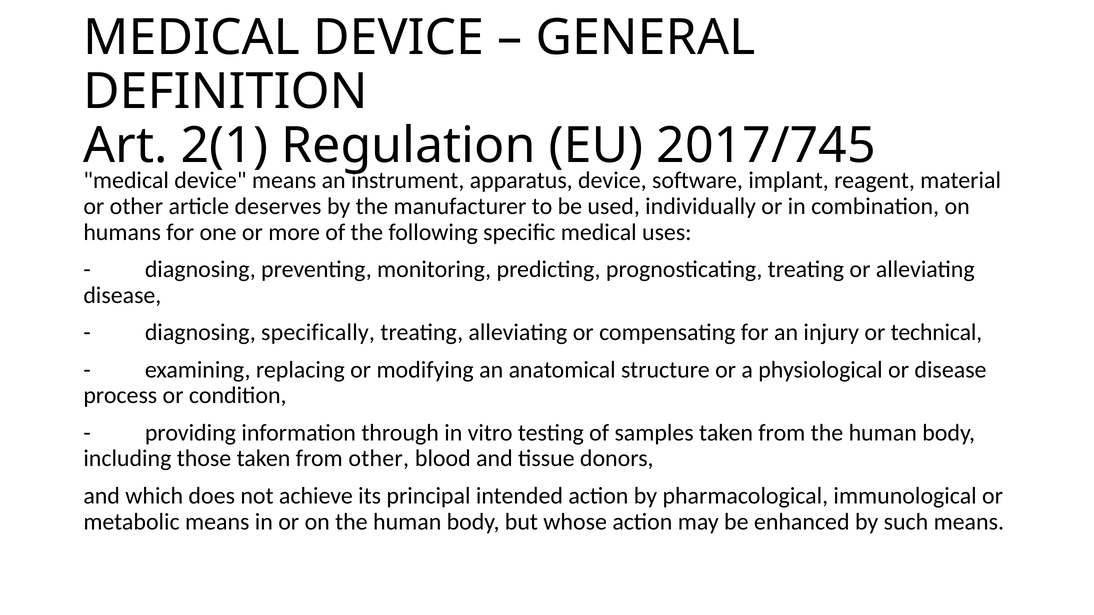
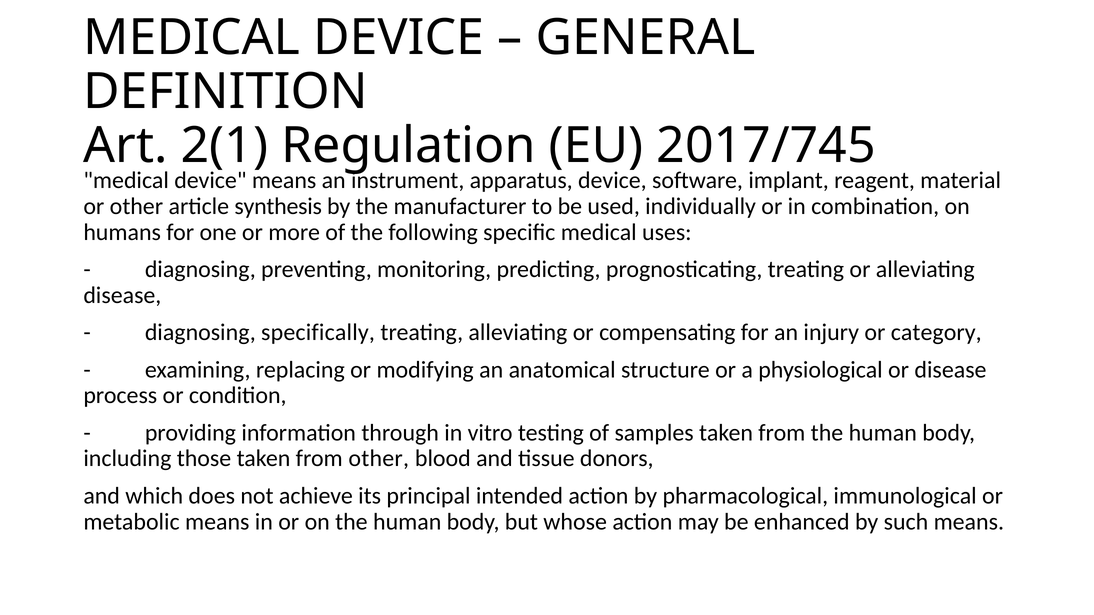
deserves: deserves -> synthesis (278, 207)
technical: technical -> category (936, 333)
